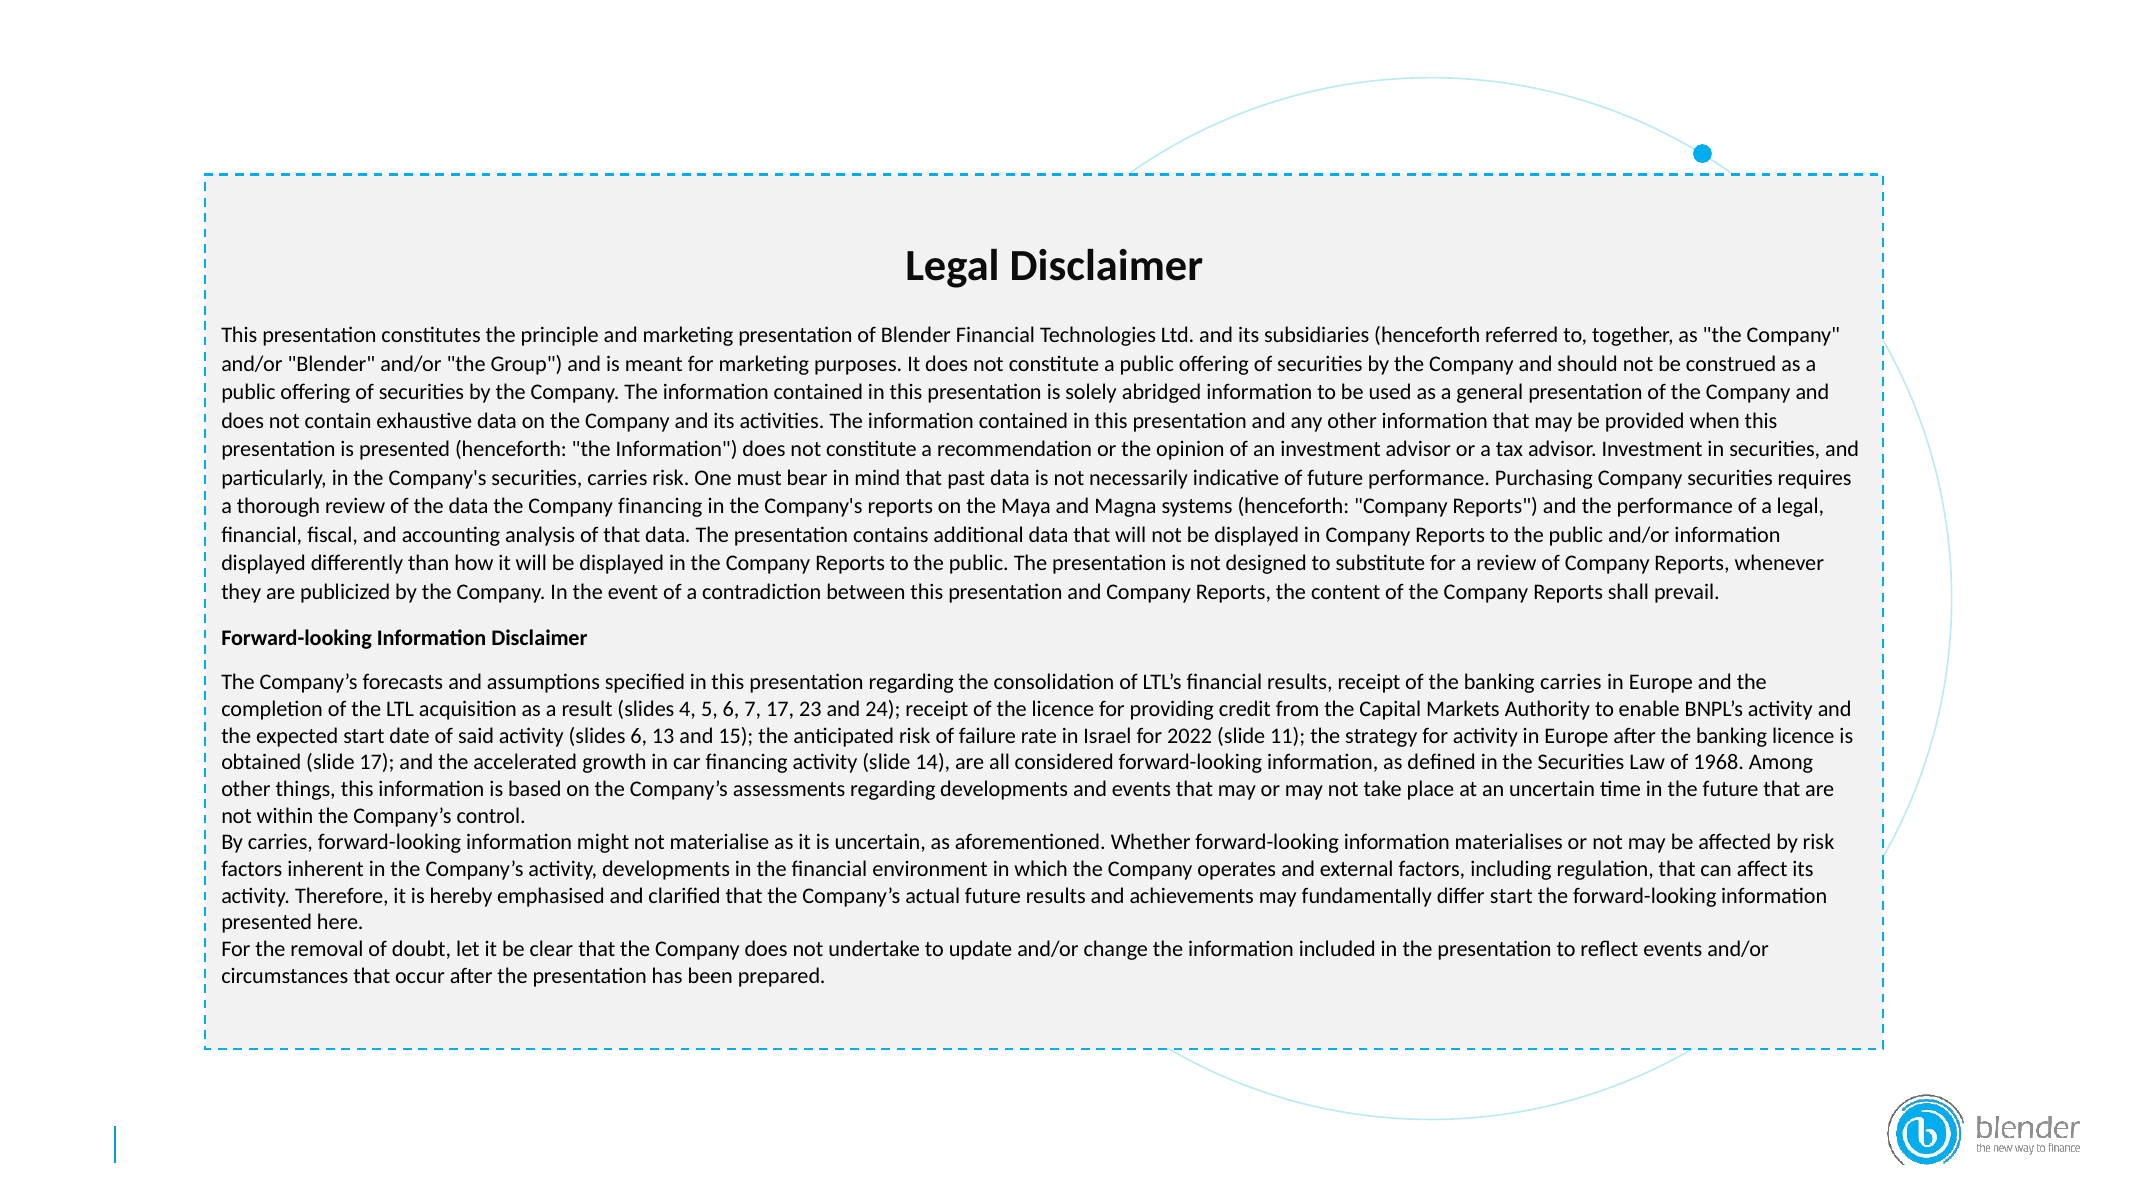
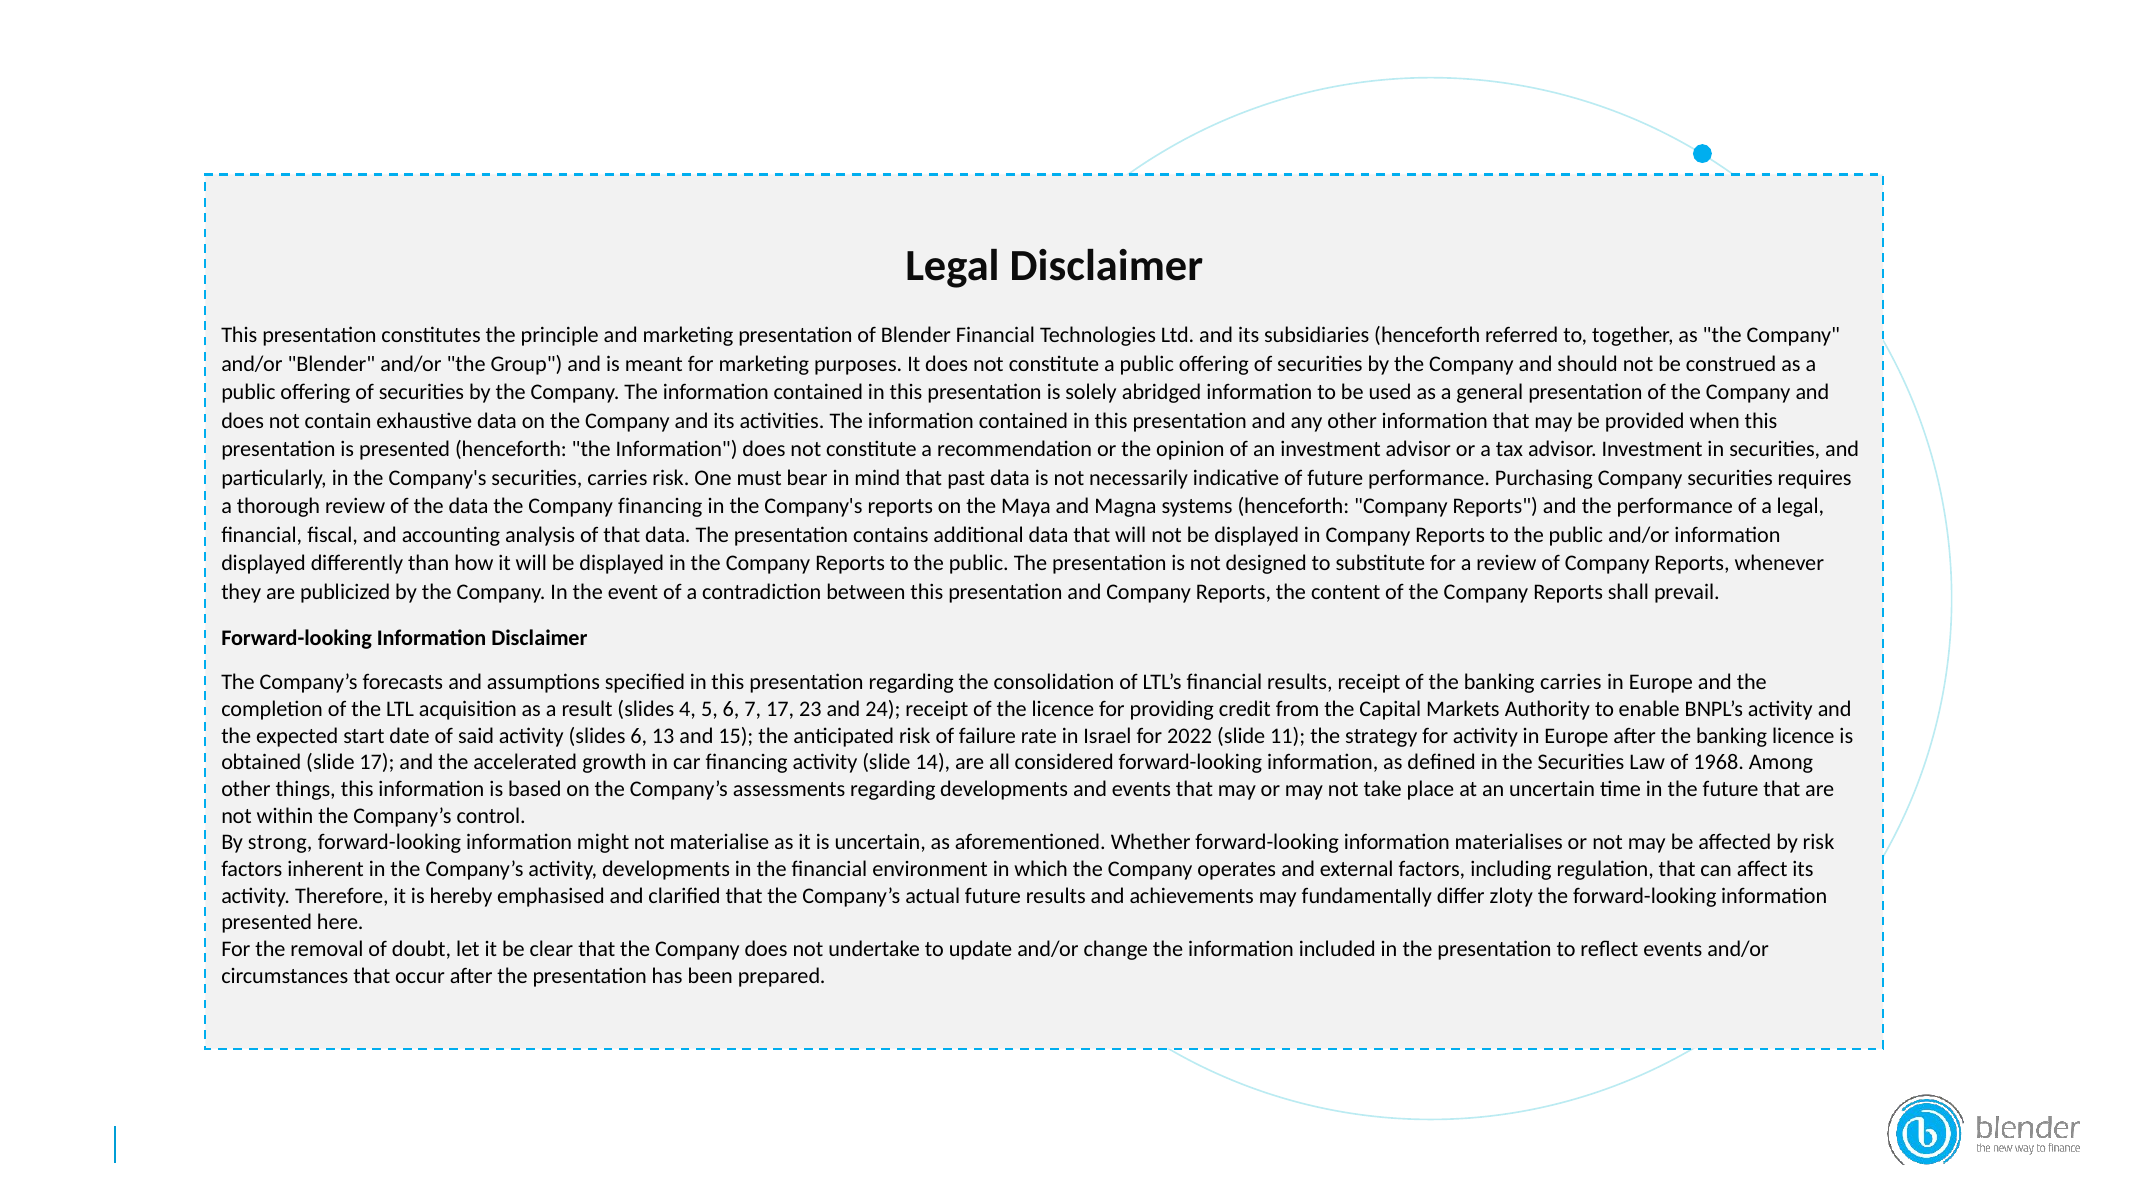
By carries: carries -> strong (280, 843)
differ start: start -> zloty (1511, 896)
